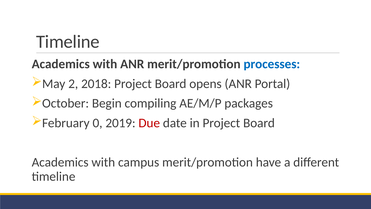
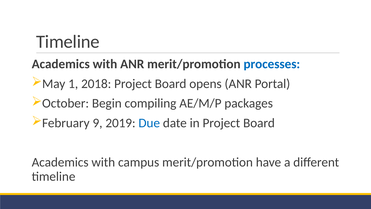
2: 2 -> 1 (73, 84)
0: 0 -> 9 (98, 123)
Due colour: red -> blue (149, 123)
